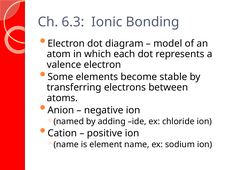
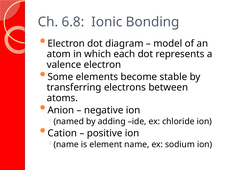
6.3: 6.3 -> 6.8 (73, 22)
